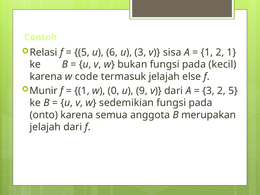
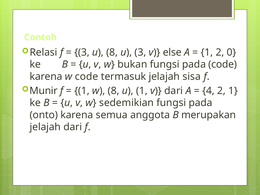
5: 5 -> 3 (82, 52)
u 6: 6 -> 8 (112, 52)
sisa: sisa -> else (172, 52)
2 1: 1 -> 0 (232, 52)
pada kecil: kecil -> code (223, 64)
else: else -> sisa (192, 77)
w 0: 0 -> 8 (114, 91)
u 9: 9 -> 1 (142, 91)
3: 3 -> 4 (208, 91)
2 5: 5 -> 1 (233, 91)
